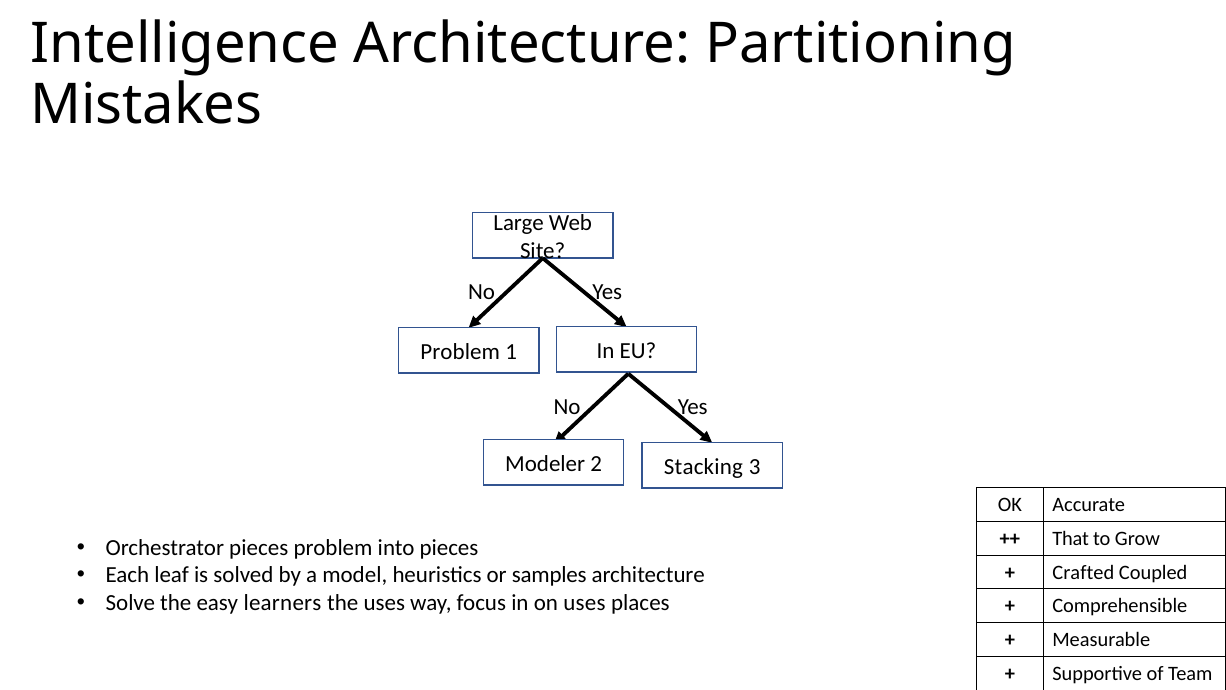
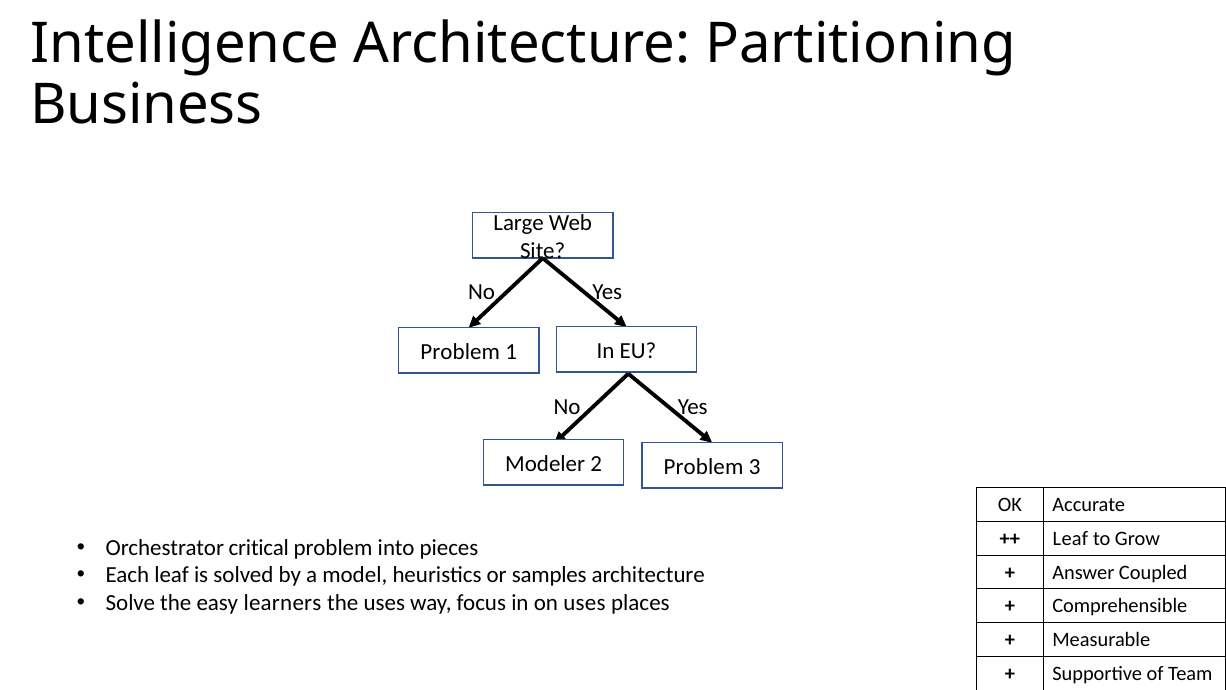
Mistakes: Mistakes -> Business (146, 105)
Stacking: Stacking -> Problem (703, 467)
That: That -> Leaf (1070, 538)
Orchestrator pieces: pieces -> critical (259, 547)
Crafted: Crafted -> Answer (1083, 572)
